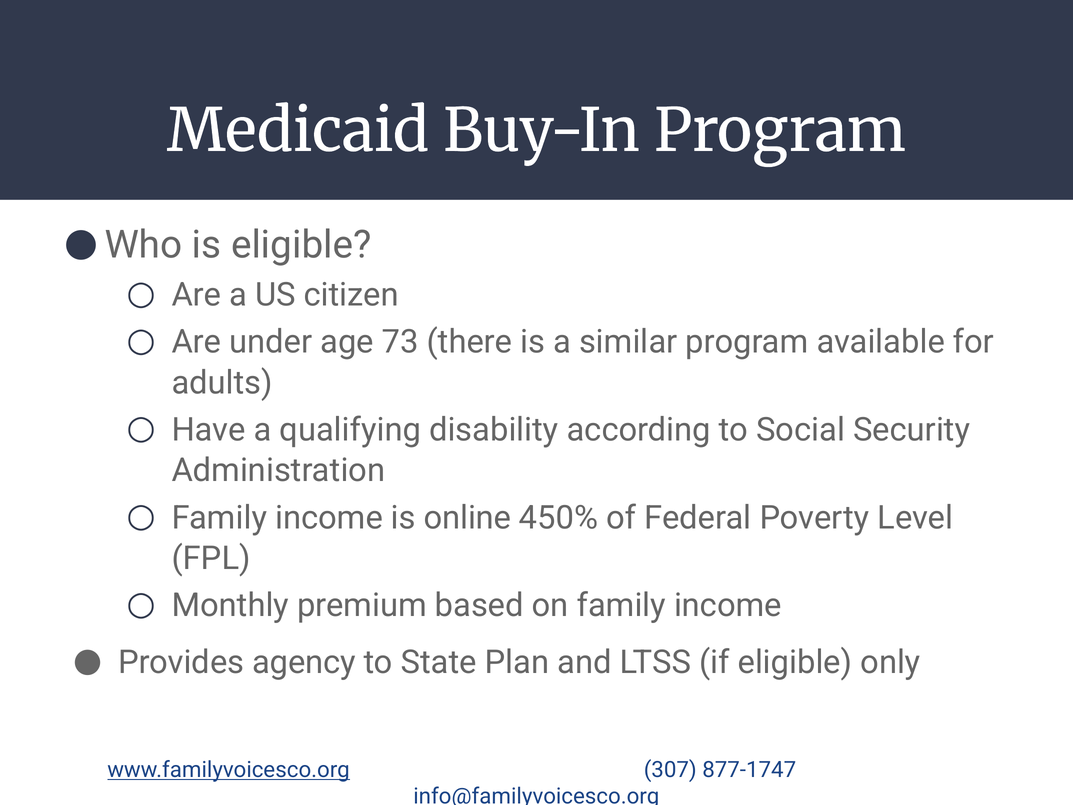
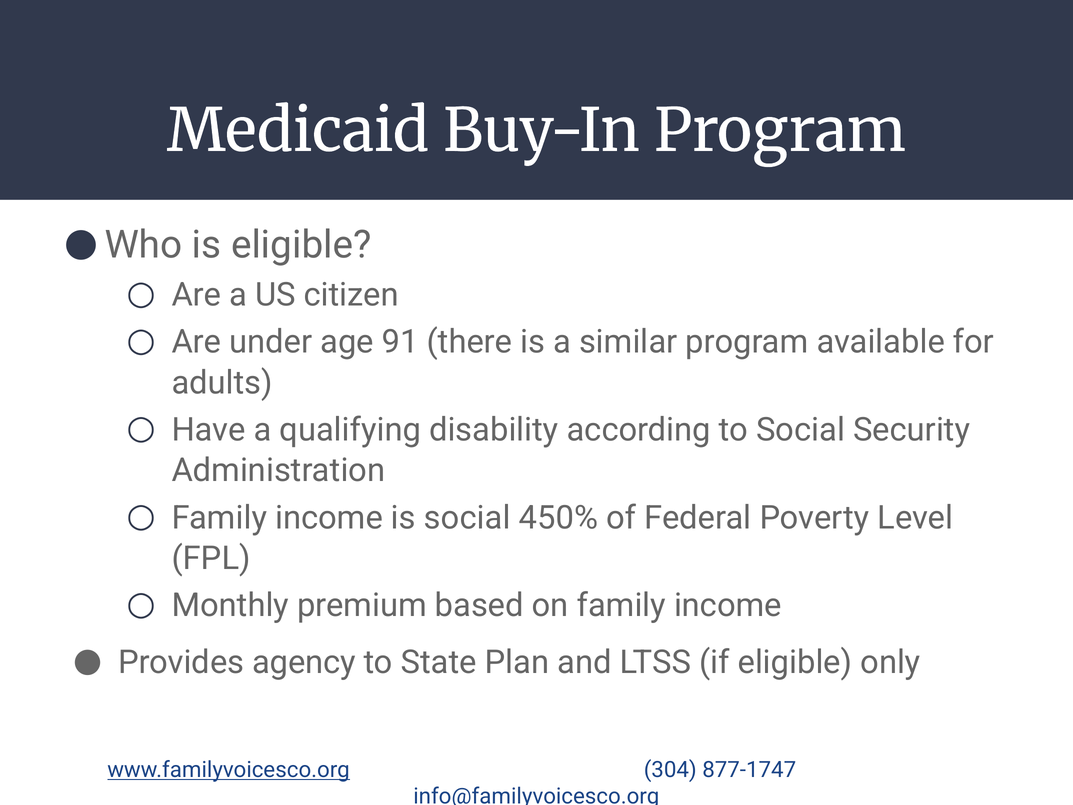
73: 73 -> 91 (400, 342)
is online: online -> social (467, 518)
307: 307 -> 304 (670, 770)
